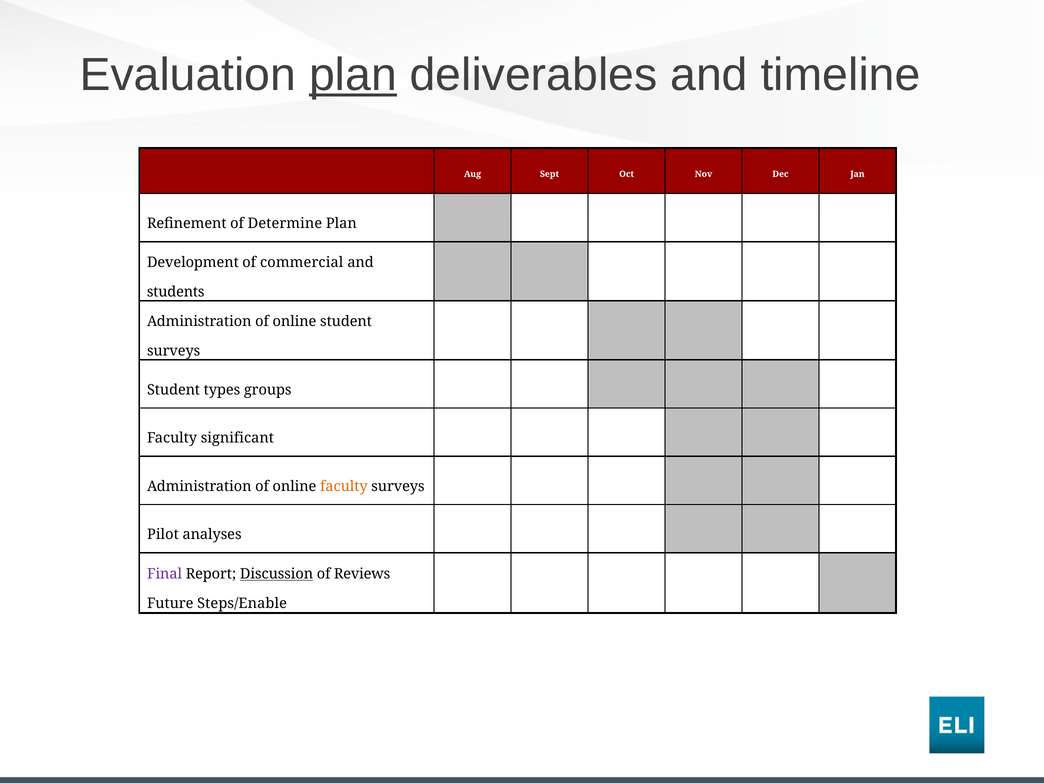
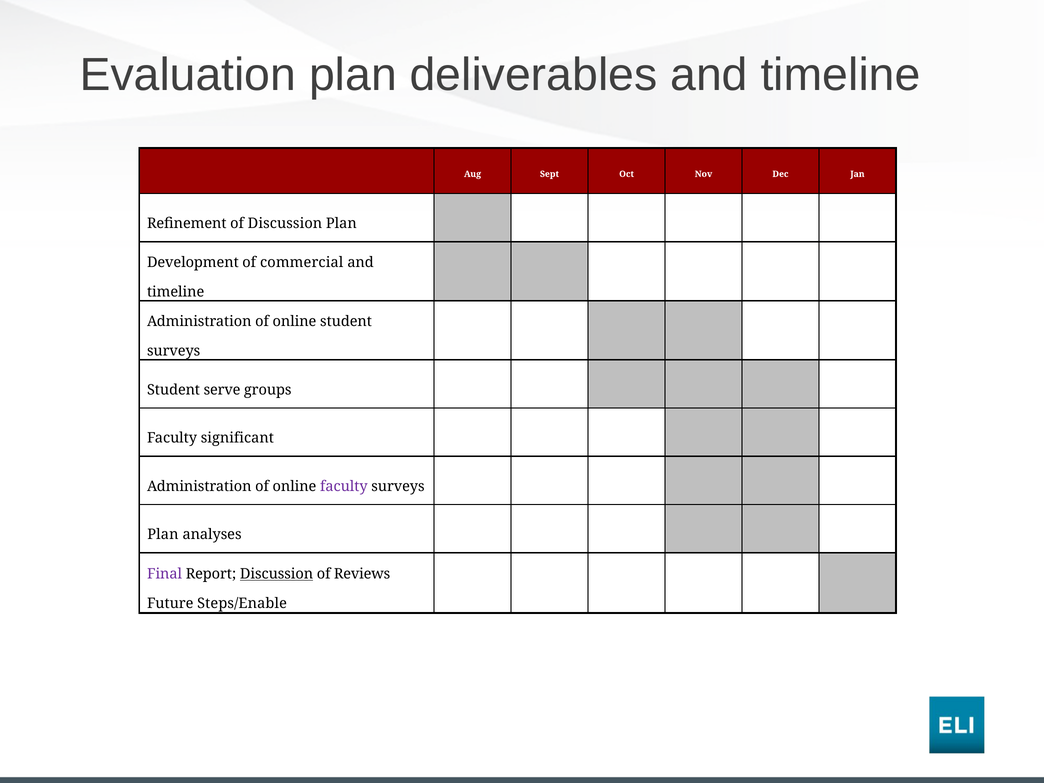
plan underline: present -> none (353, 75)
of Determine: Determine -> Discussion (285, 223)
students: students -> timeline (176, 292)
types: types -> serve (222, 390)
faculty colour: orange -> purple (344, 486)
Pilot: Pilot -> Plan (163, 534)
